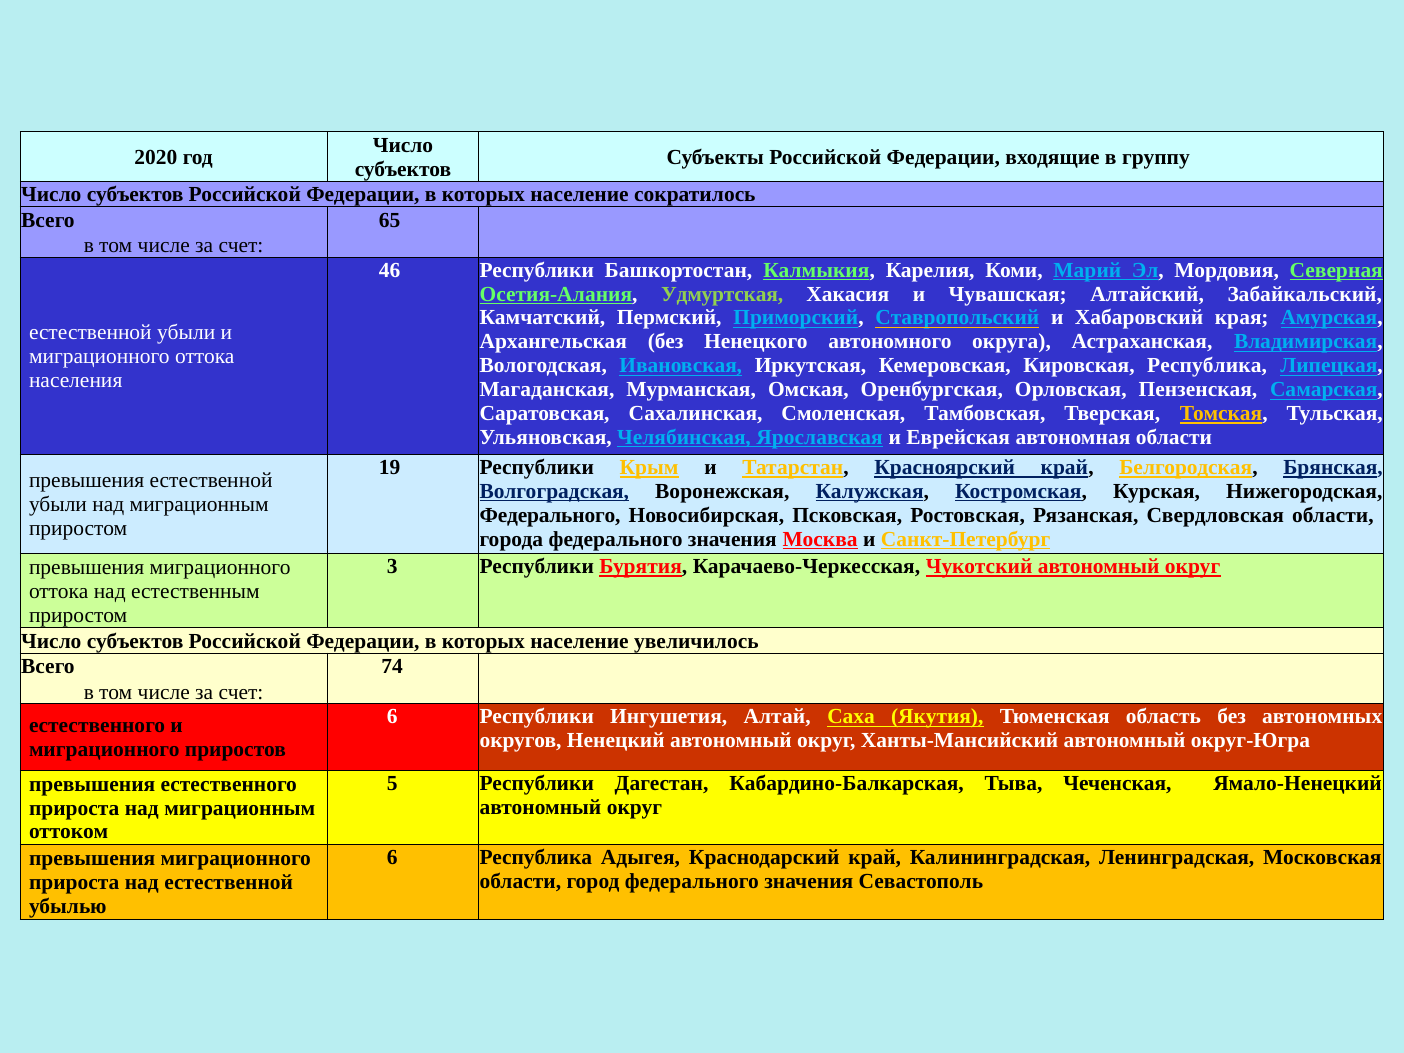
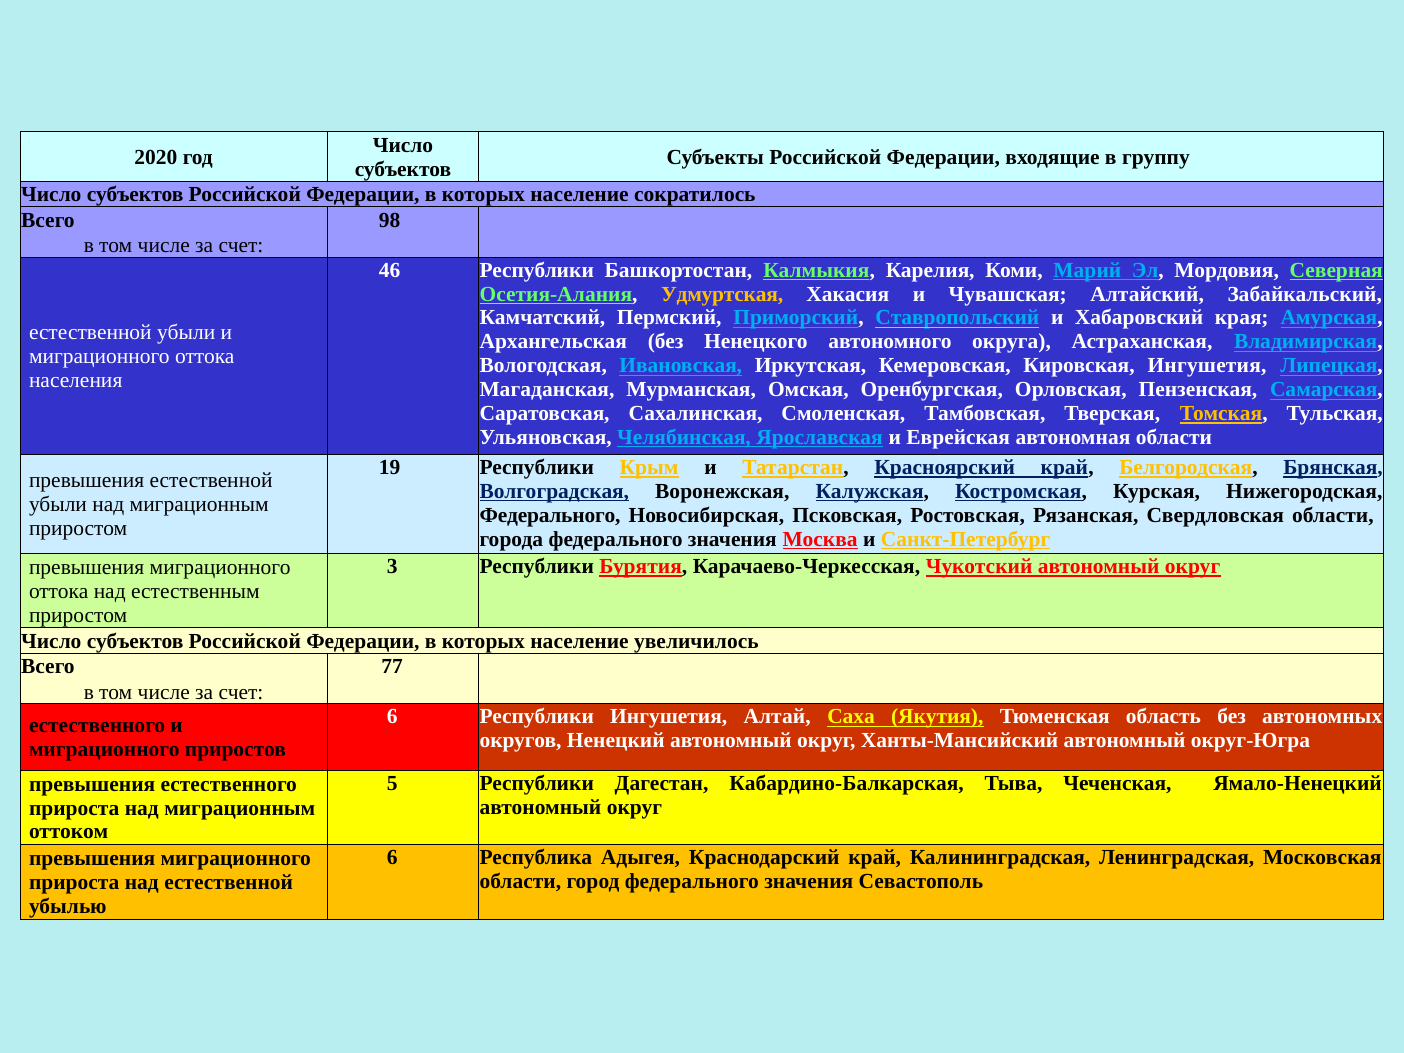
65: 65 -> 98 (390, 220)
Удмуртская colour: light green -> yellow (722, 294)
Кировская Республика: Республика -> Ингушетия (1207, 366)
74: 74 -> 77 (392, 667)
